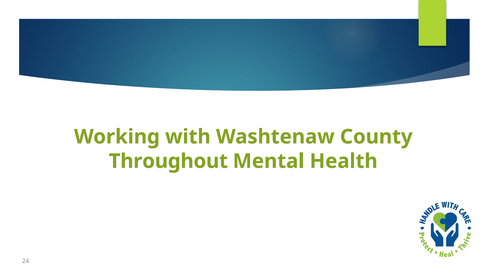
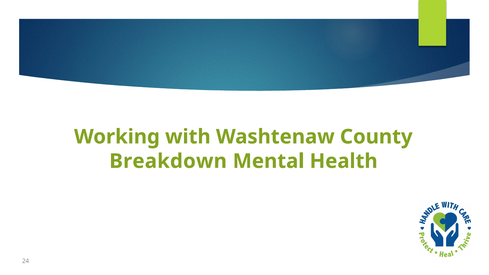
Throughout: Throughout -> Breakdown (168, 161)
